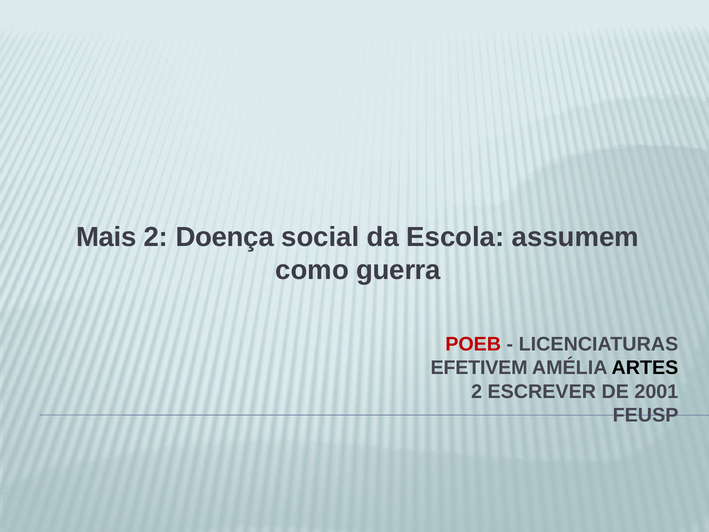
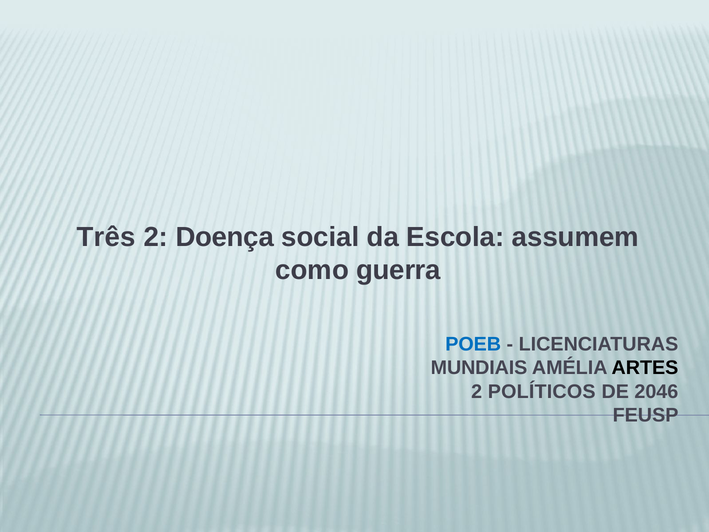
Mais: Mais -> Três (106, 237)
POEB colour: red -> blue (473, 344)
EFETIVEM: EFETIVEM -> MUNDIAIS (479, 368)
ESCREVER: ESCREVER -> POLÍTICOS (542, 391)
2001: 2001 -> 2046 (656, 391)
